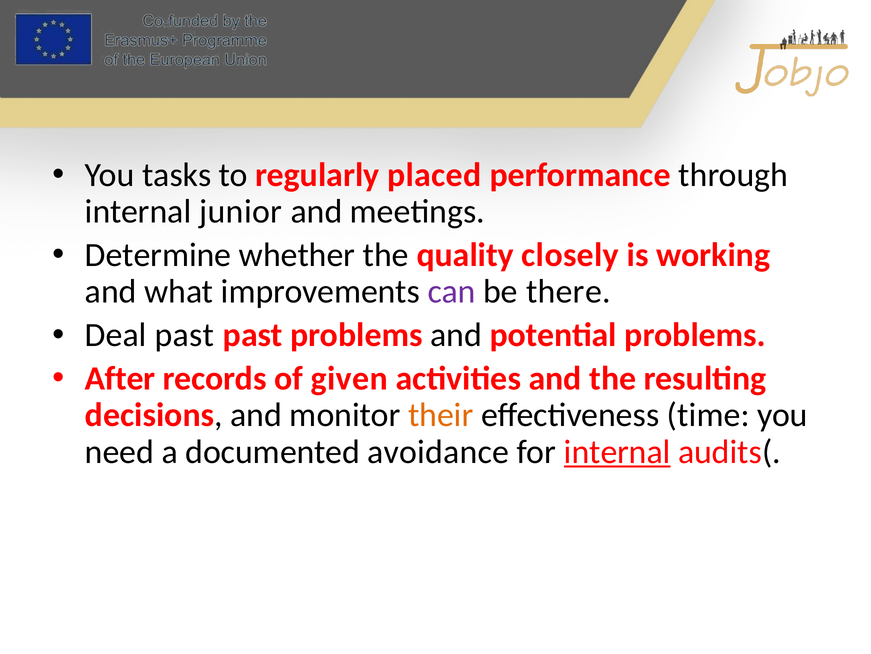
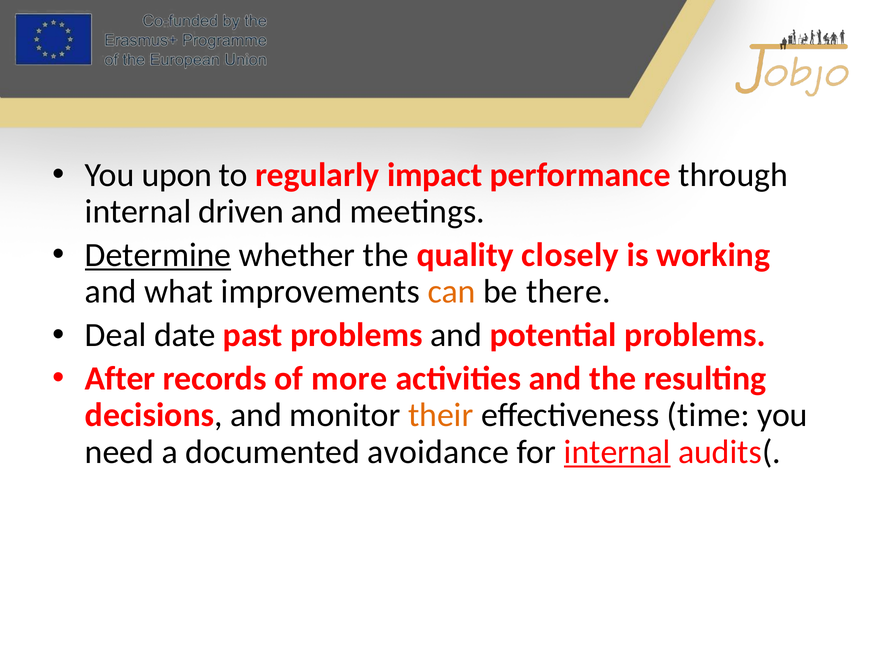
tasks: tasks -> upon (177, 175)
placed: placed -> impact (435, 175)
junior: junior -> driven (241, 211)
Determine underline: none -> present (158, 255)
can colour: purple -> orange (452, 291)
Deal past: past -> date (185, 335)
given: given -> more (349, 378)
